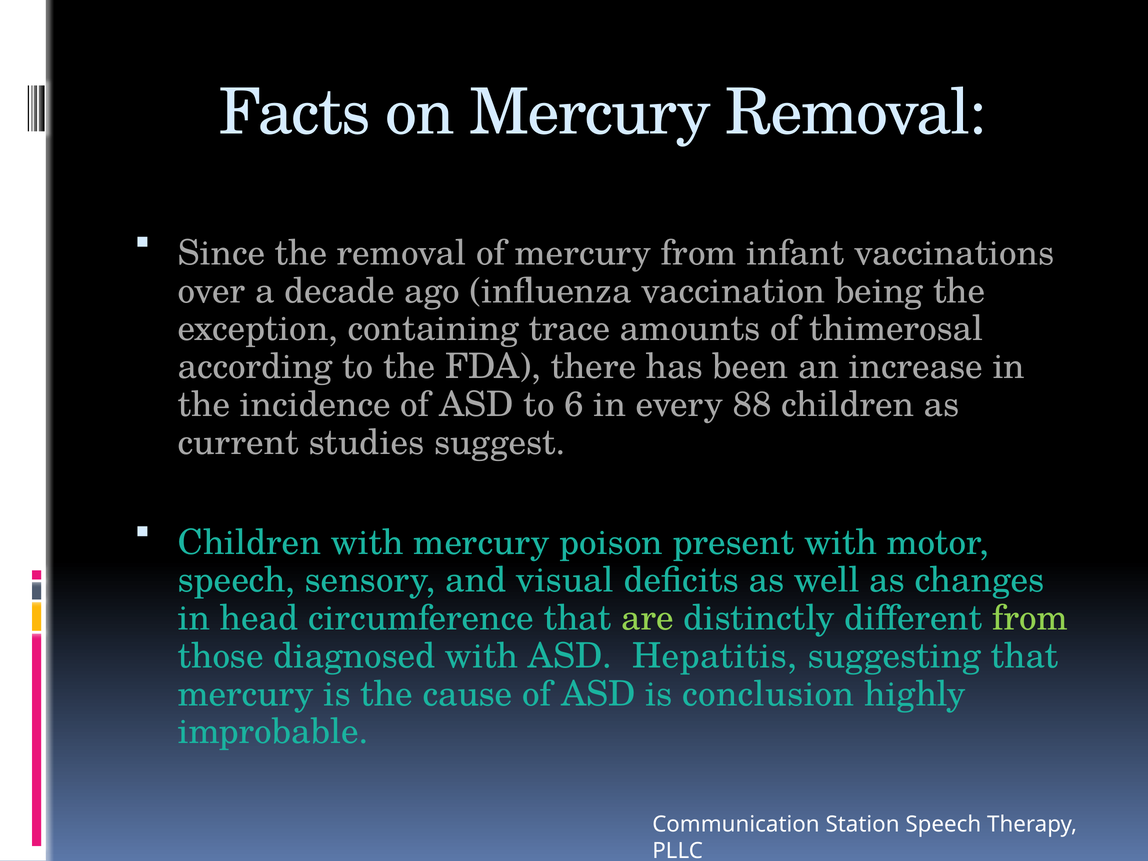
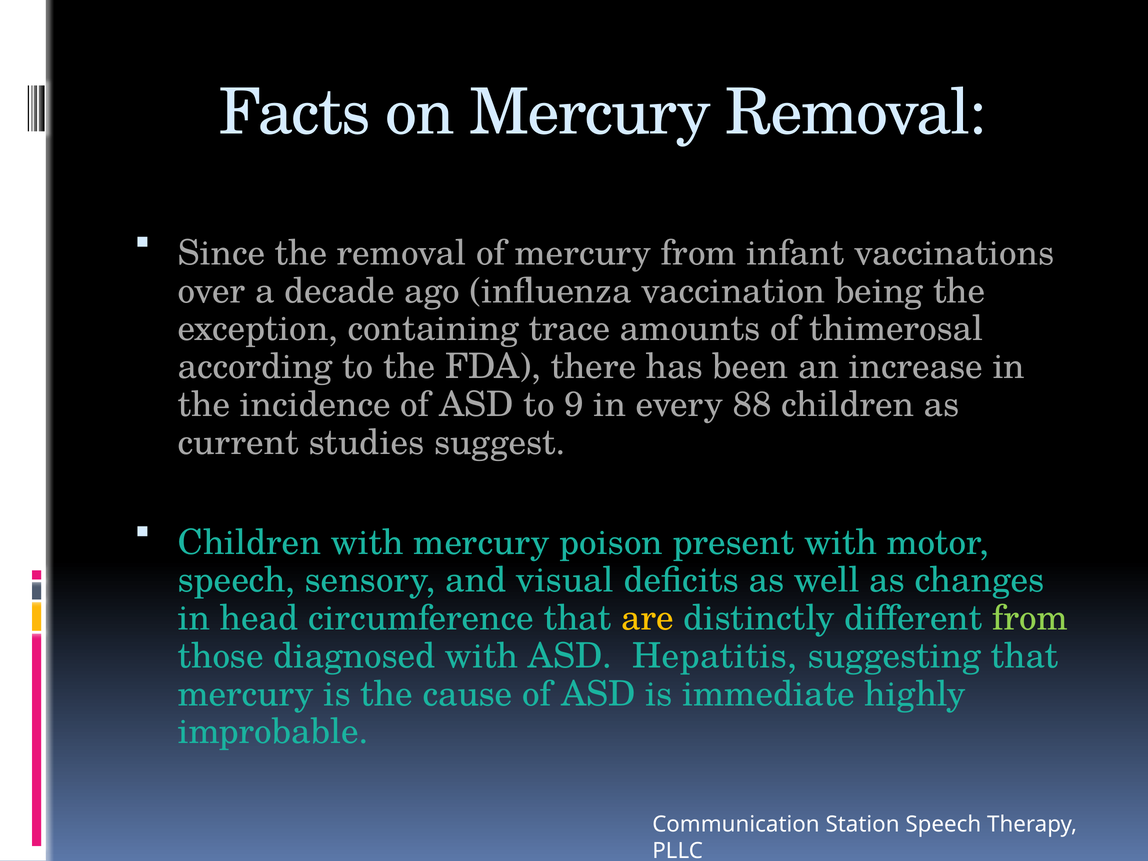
6: 6 -> 9 (574, 405)
are colour: light green -> yellow (648, 618)
conclusion: conclusion -> immediate (769, 694)
